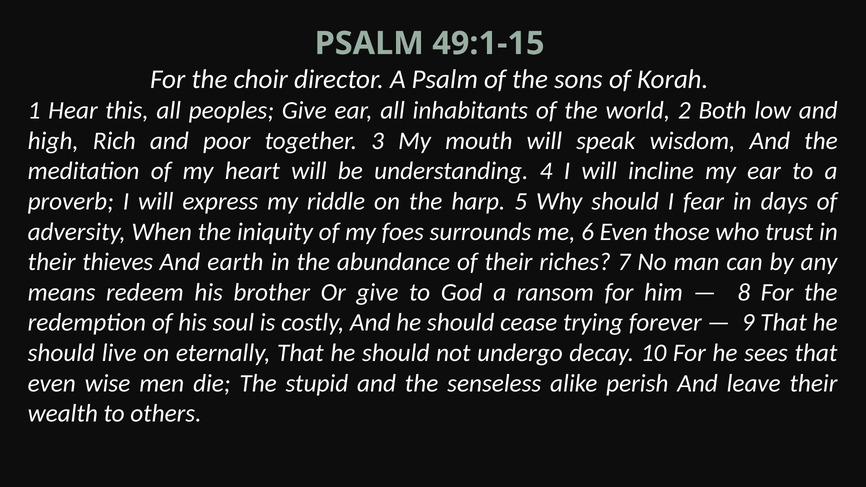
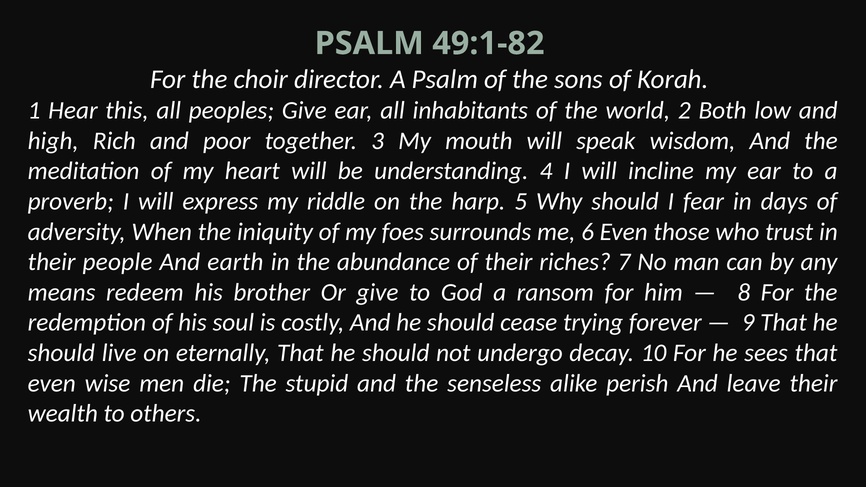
49:1-15: 49:1-15 -> 49:1-82 (488, 43)
thieves: thieves -> people (118, 262)
